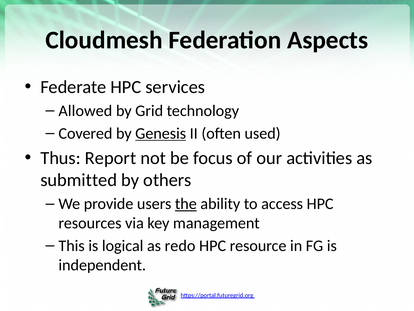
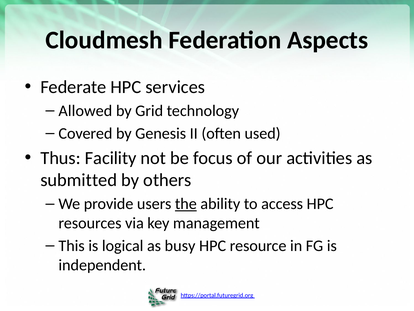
Genesis underline: present -> none (161, 133)
Report: Report -> Facility (111, 158)
redo: redo -> busy (180, 245)
